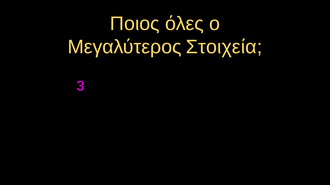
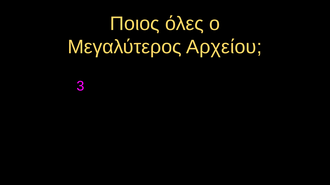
Στοιχεία: Στοιχεία -> Αρχείου (224, 47)
